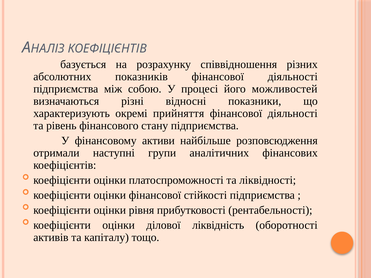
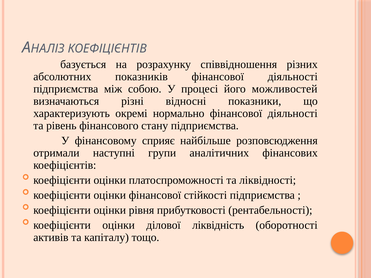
прийняття: прийняття -> нормально (179, 113)
активи: активи -> сприяє (158, 141)
